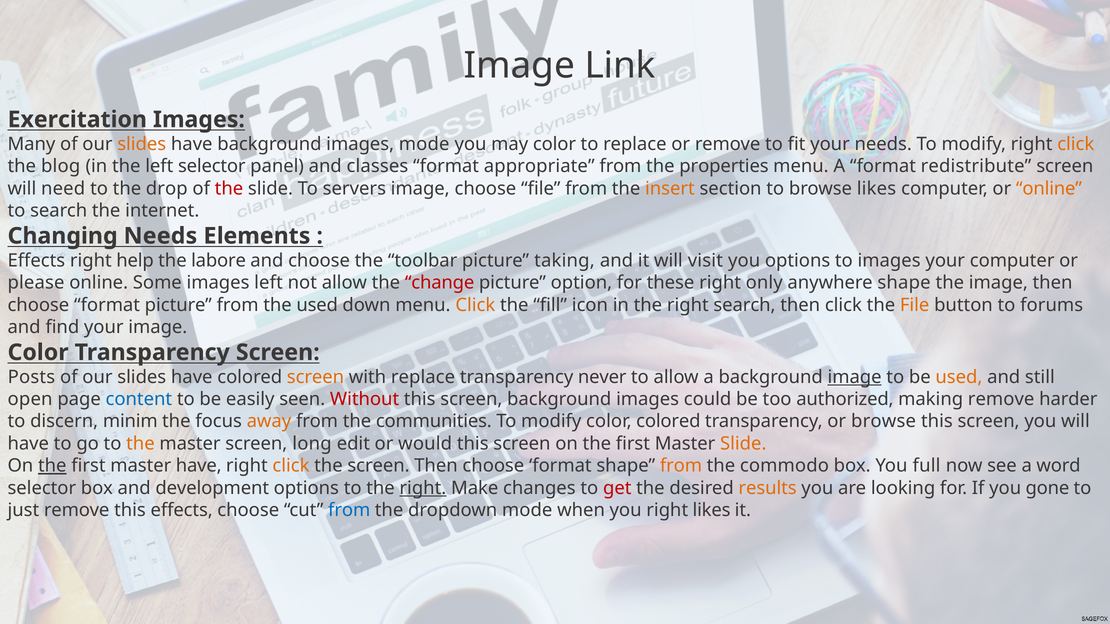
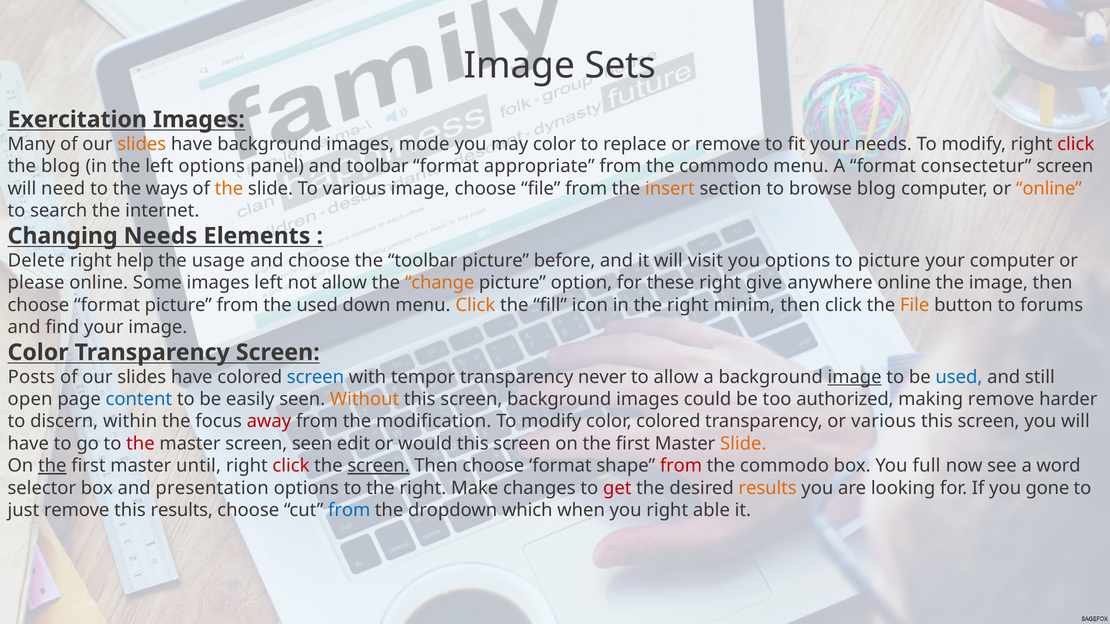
Link: Link -> Sets (620, 65)
click colour: orange -> red (1076, 144)
left selector: selector -> options (212, 166)
and classes: classes -> toolbar (378, 166)
properties: properties -> commodo (724, 166)
redistribute: redistribute -> consectetur (976, 166)
drop: drop -> ways (167, 189)
the colour: red -> orange (229, 189)
To servers: servers -> various (354, 189)
browse likes: likes -> blog (876, 189)
Effects: Effects -> Delete (36, 261)
labore: labore -> usage (218, 261)
taking: taking -> before (565, 261)
to images: images -> picture (889, 261)
change colour: red -> orange (440, 283)
only: only -> give (764, 283)
anywhere shape: shape -> online (904, 283)
right search: search -> minim (744, 305)
screen colour: orange -> blue (315, 377)
with replace: replace -> tempor (423, 377)
used colour: orange -> blue (959, 377)
Without colour: red -> orange (365, 399)
minim: minim -> within (130, 422)
away colour: orange -> red (269, 422)
communities: communities -> modification (434, 422)
or browse: browse -> various (884, 422)
the colour: orange -> red (140, 444)
screen long: long -> seen (312, 444)
master have: have -> until (199, 466)
click colour: orange -> red (291, 466)
screen underline: none -> present (379, 466)
from colour: orange -> red (681, 466)
development: development -> presentation (212, 488)
right underline: present -> none (423, 488)
this effects: effects -> results (182, 510)
dropdown mode: mode -> which (527, 510)
right likes: likes -> able (711, 510)
